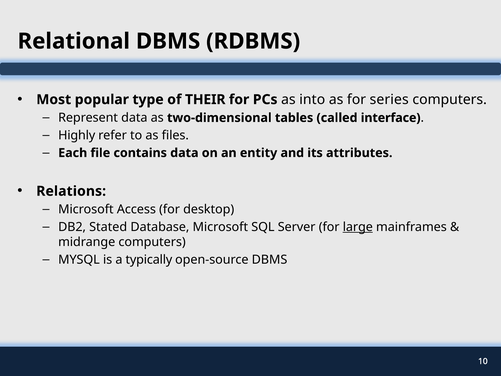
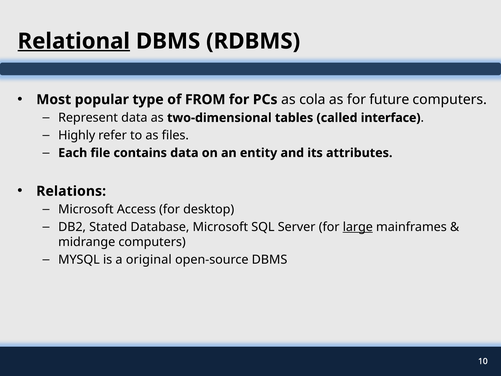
Relational underline: none -> present (74, 41)
THEIR: THEIR -> FROM (205, 99)
into: into -> cola (312, 99)
series: series -> future (389, 99)
typically: typically -> original (149, 259)
